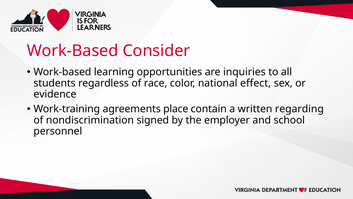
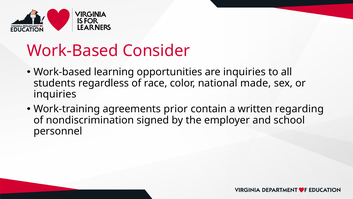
effect: effect -> made (256, 83)
evidence: evidence -> inquiries (55, 94)
place: place -> prior (176, 109)
